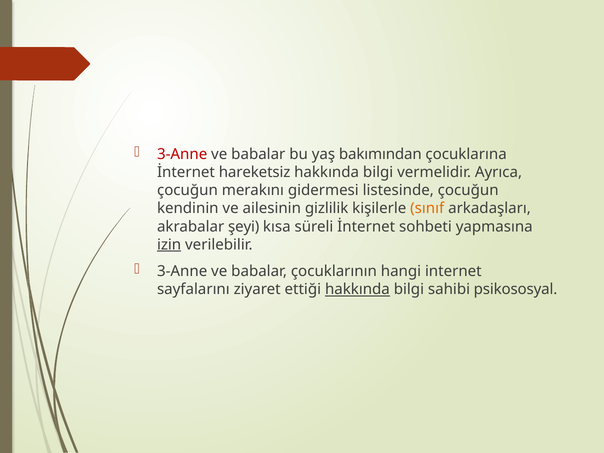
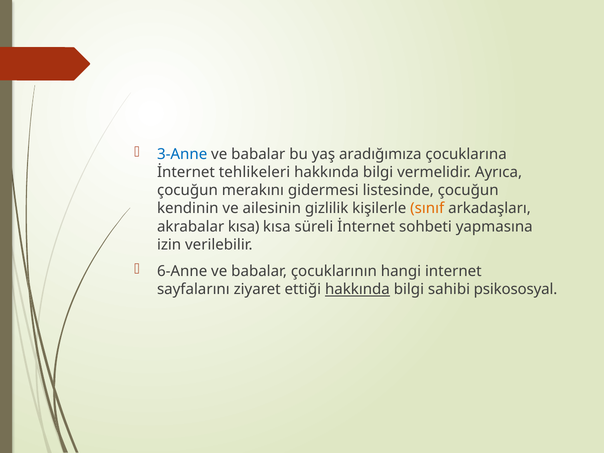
3-Anne colour: red -> blue (182, 154)
bakımından: bakımından -> aradığımıza (380, 154)
hareketsiz: hareketsiz -> tehlikeleri (254, 172)
akrabalar şeyi: şeyi -> kısa (244, 227)
izin underline: present -> none (169, 245)
3-Anne: 3-Anne -> 6-Anne (182, 271)
